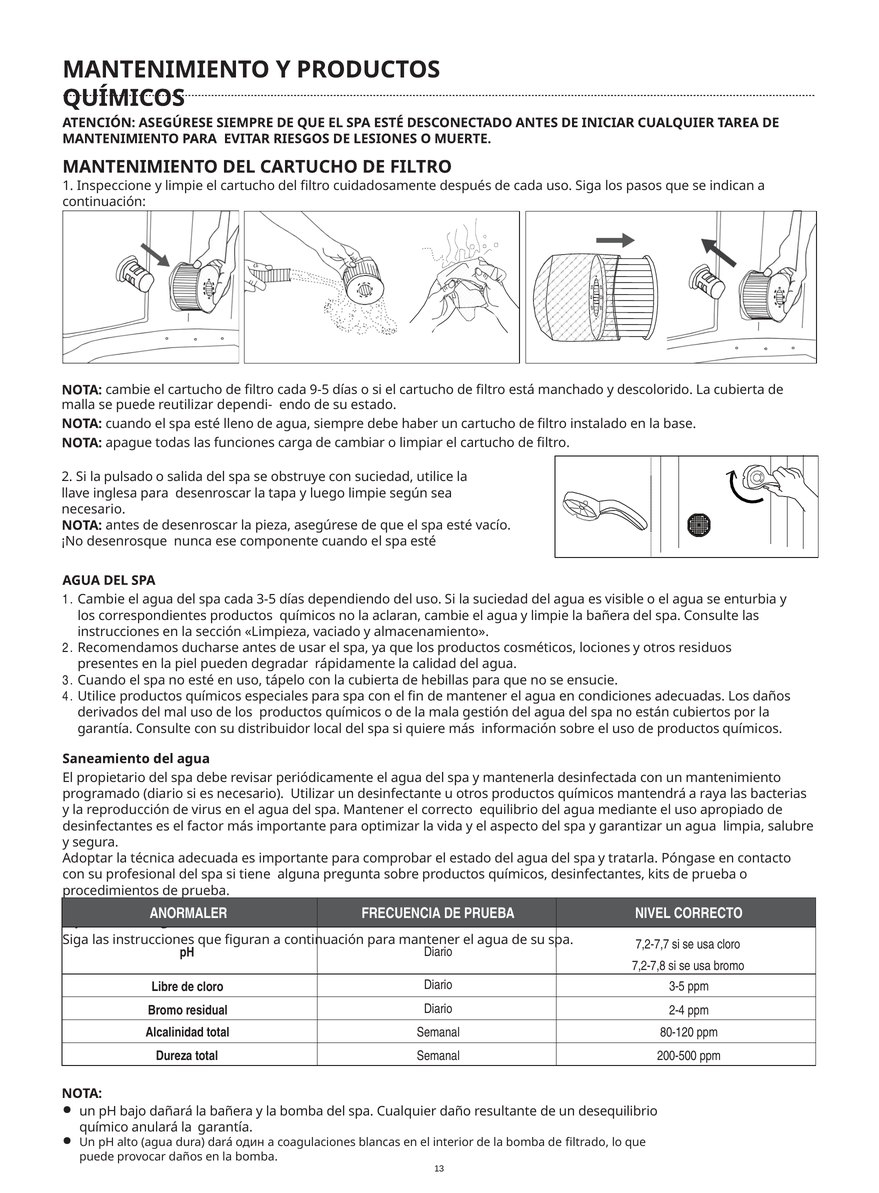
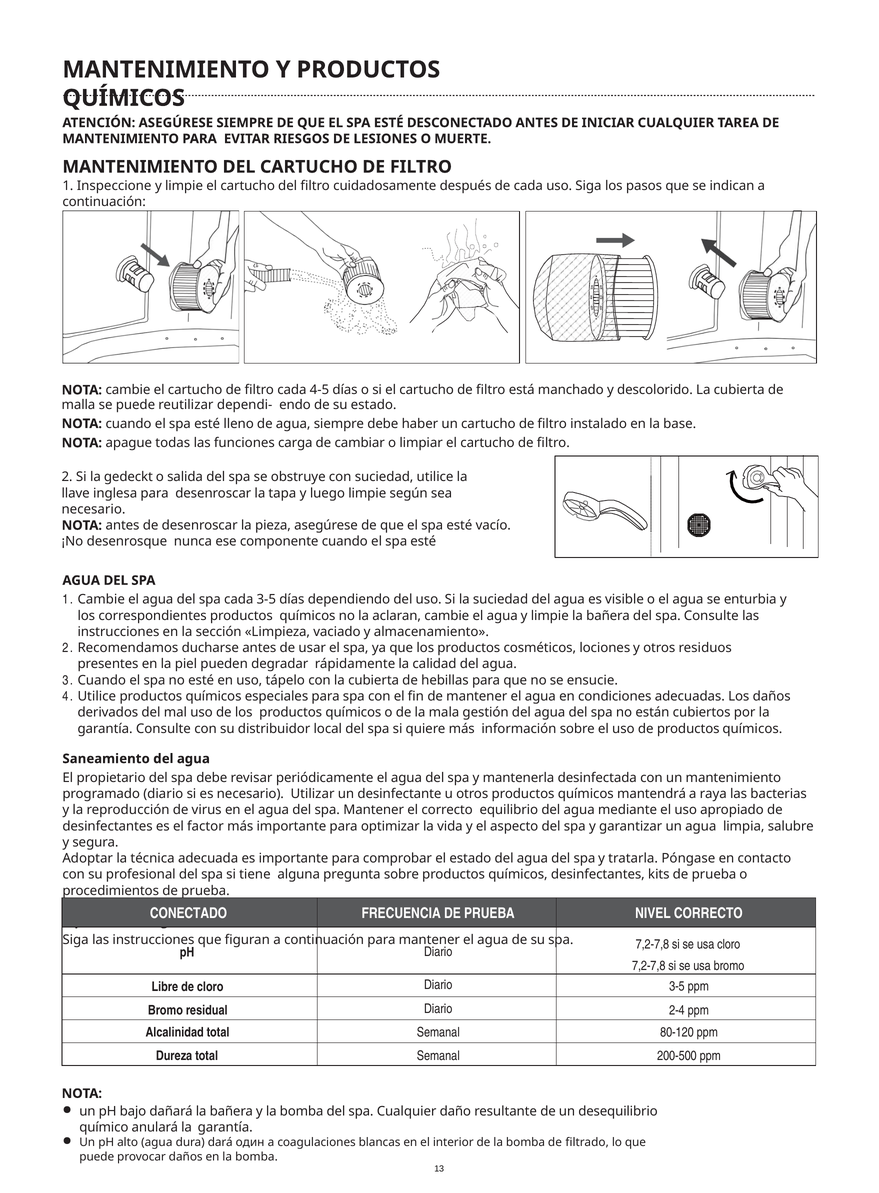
9-5: 9-5 -> 4-5 (319, 390)
pulsado: pulsado -> gedeckt (128, 477)
ANORMALER: ANORMALER -> CONECTADO (189, 914)
7,2-7,7: 7,2-7,7 -> 7,2-7,8 (652, 945)
